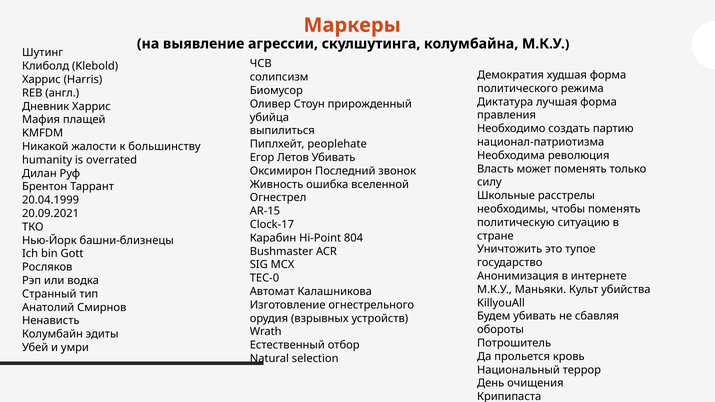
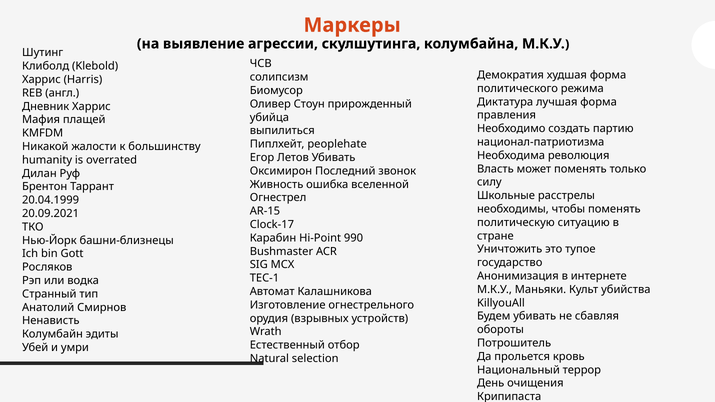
804: 804 -> 990 (354, 238)
TEC-0: TEC-0 -> TEC-1 (264, 278)
